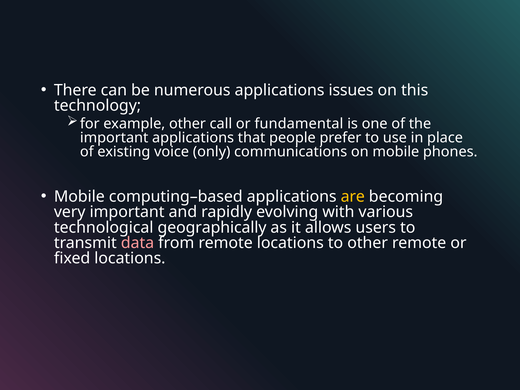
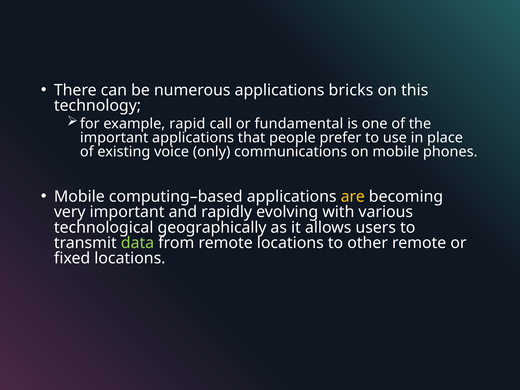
issues: issues -> bricks (351, 90)
example other: other -> rapid (187, 124)
data colour: pink -> light green (138, 243)
